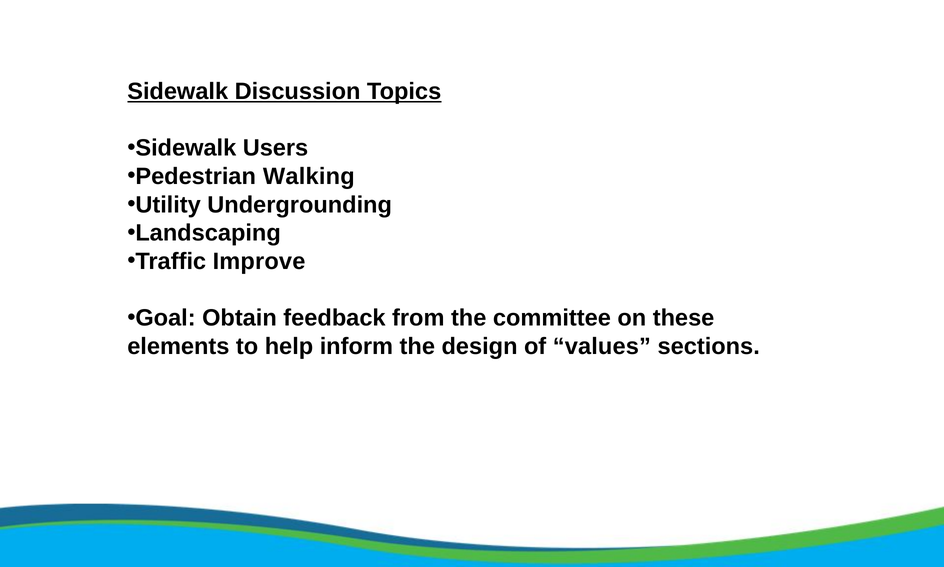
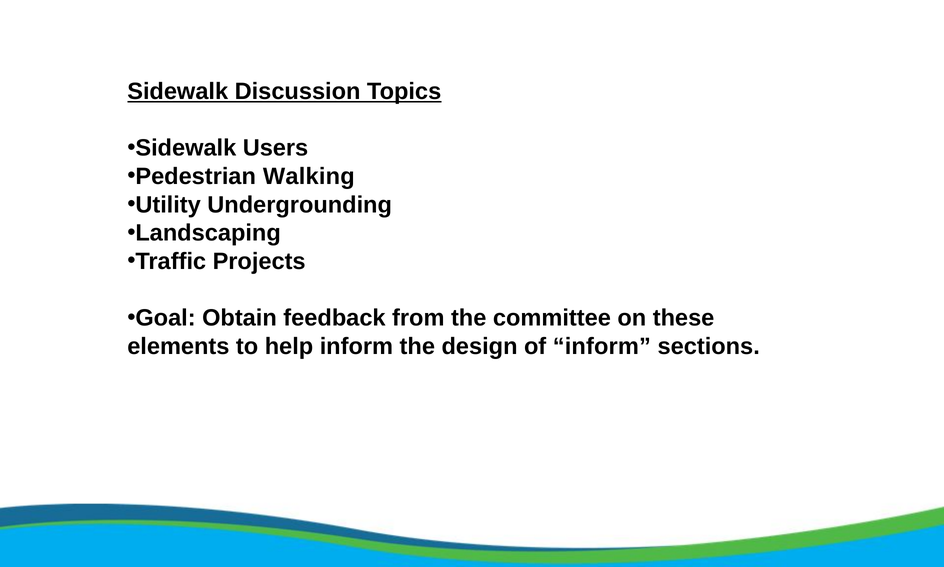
Improve: Improve -> Projects (259, 261)
of values: values -> inform (602, 346)
